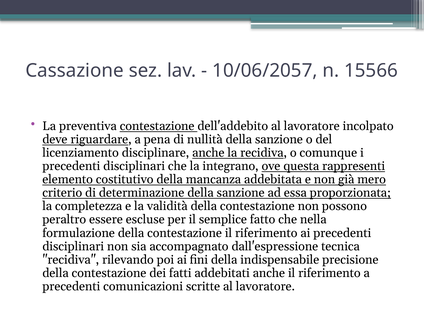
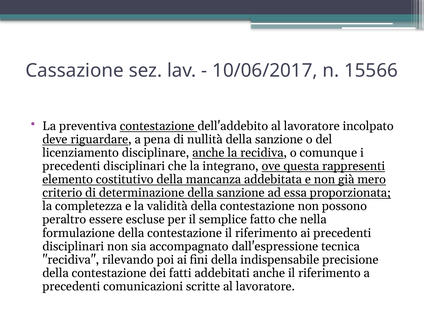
10/06/2057: 10/06/2057 -> 10/06/2017 (265, 71)
